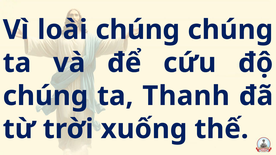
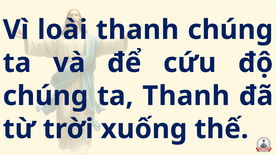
loài chúng: chúng -> thanh (137, 30)
